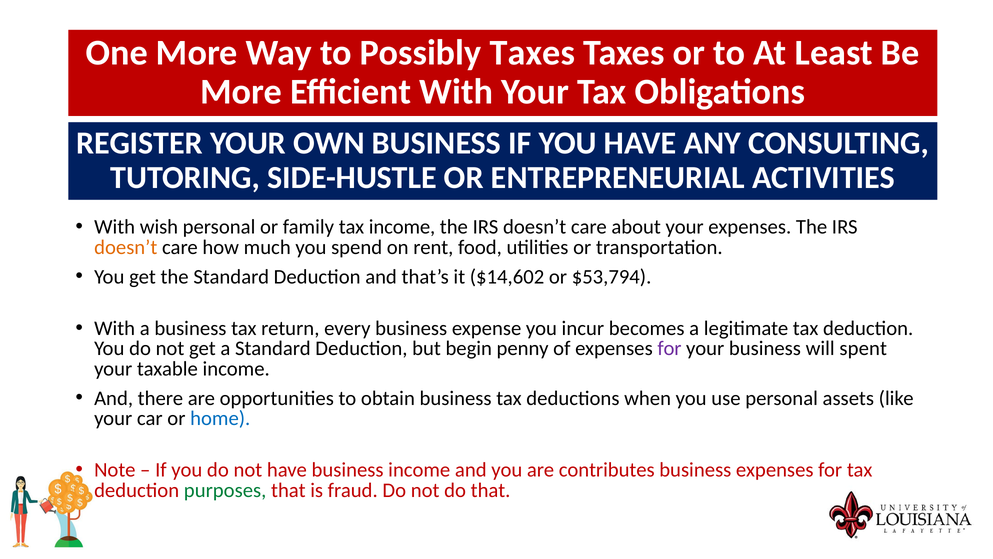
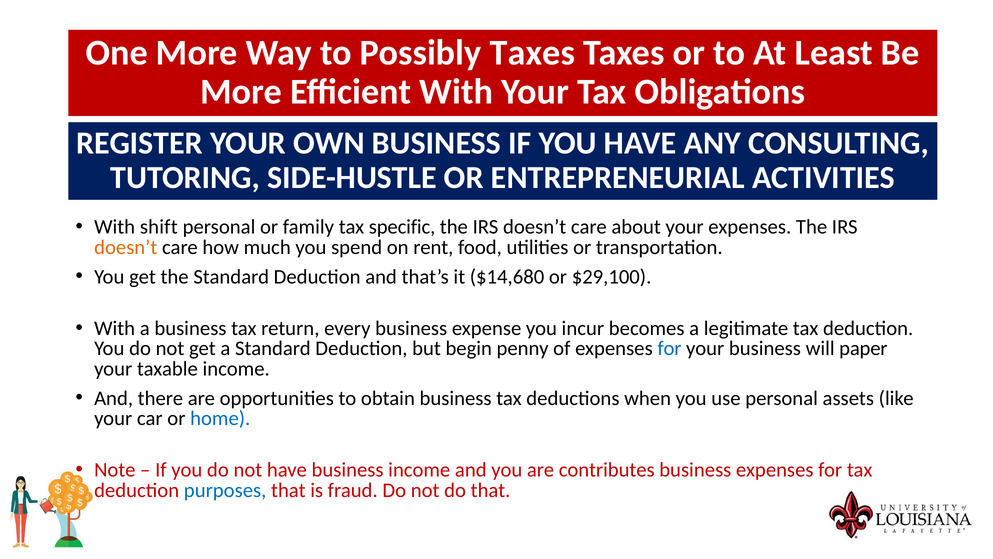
wish: wish -> shift (159, 227)
tax income: income -> specific (402, 227)
$14,602: $14,602 -> $14,680 (507, 276)
$53,794: $53,794 -> $29,100 (612, 276)
for colour: purple -> blue (669, 348)
spent: spent -> paper (863, 348)
purposes colour: green -> blue (225, 490)
